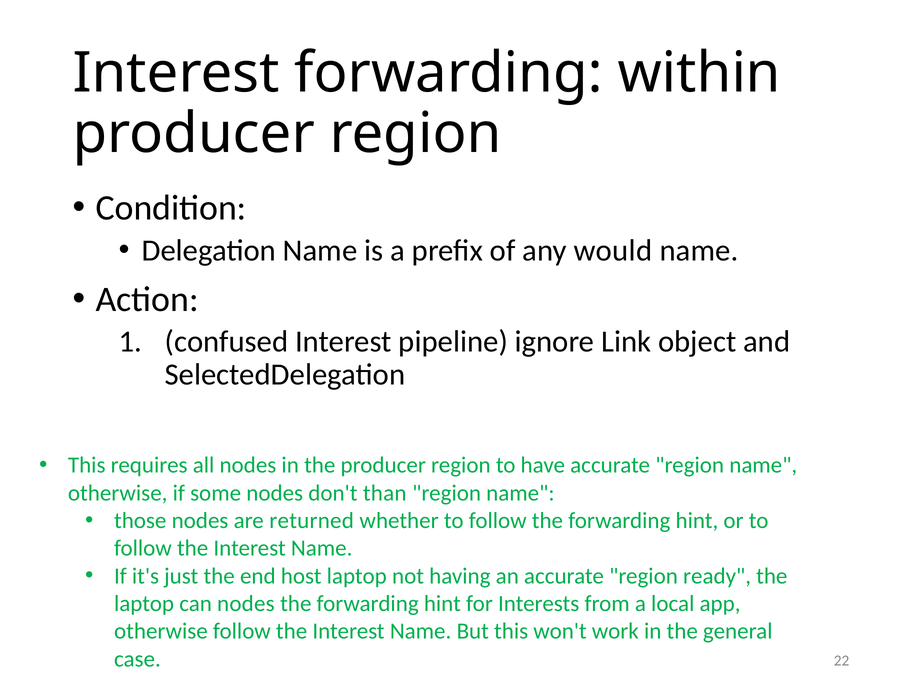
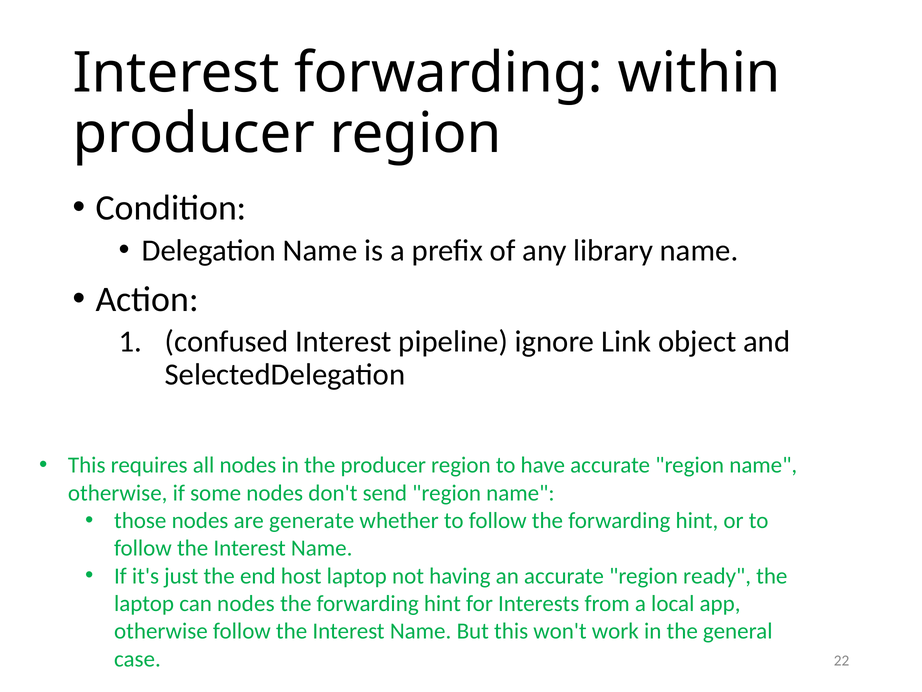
would: would -> library (613, 250)
than: than -> send (385, 493)
returned: returned -> generate (312, 520)
